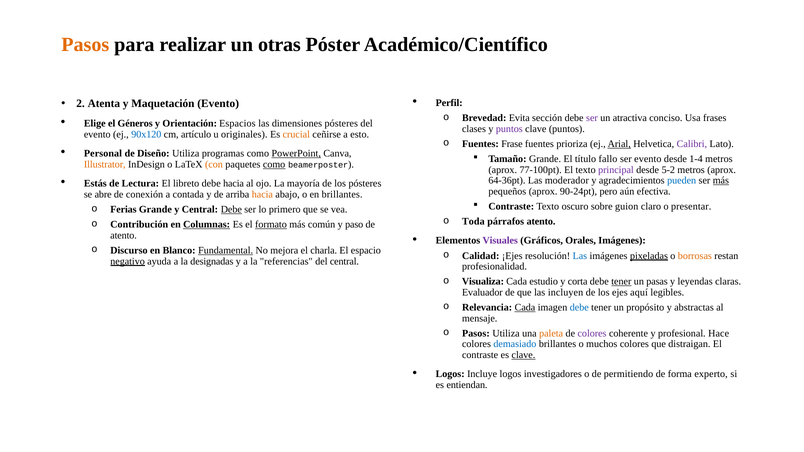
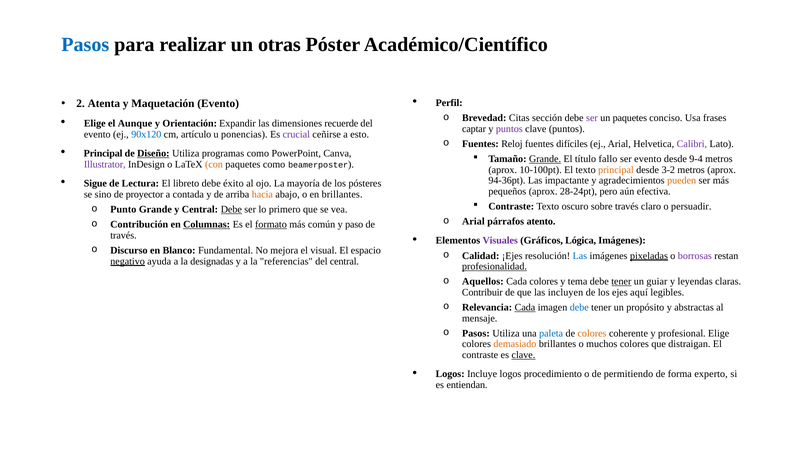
Pasos colour: orange -> blue (85, 45)
Evita: Evita -> Citas (519, 118)
un atractiva: atractiva -> paquetes (630, 118)
Géneros: Géneros -> Aunque (135, 124)
Espacios: Espacios -> Expandir (237, 124)
dimensiones pósteres: pósteres -> recuerde (341, 124)
clases: clases -> captar (474, 129)
originales: originales -> ponencias (244, 134)
crucial colour: orange -> purple (296, 134)
Frase: Frase -> Reloj (512, 144)
prioriza: prioriza -> difíciles (572, 144)
Arial underline: present -> none (619, 144)
Personal: Personal -> Principal (103, 154)
Diseño underline: none -> present (153, 154)
PowerPoint underline: present -> none (296, 154)
Grande underline: none -> present (545, 159)
1-4: 1-4 -> 9-4 (696, 159)
Illustrator colour: orange -> purple (105, 165)
como underline: present -> none (274, 165)
77-100pt: 77-100pt -> 10-100pt (541, 170)
principal colour: purple -> orange (616, 170)
5-2: 5-2 -> 3-2 (668, 170)
64-36pt: 64-36pt -> 94-36pt (507, 181)
moderador: moderador -> impactante (567, 181)
pueden colour: blue -> orange (682, 181)
más underline: present -> none (721, 181)
Estás: Estás -> Sigue (95, 184)
debe hacia: hacia -> éxito (233, 184)
90-24pt: 90-24pt -> 28-24pt (578, 192)
abre: abre -> sino (103, 195)
conexión: conexión -> proyector (145, 195)
sobre guion: guion -> través (627, 207)
presentar: presentar -> persuadir (691, 207)
Ferias: Ferias -> Punto (123, 210)
o Toda: Toda -> Arial (473, 222)
atento: atento -> través (123, 235)
Orales: Orales -> Lógica (581, 241)
Fundamental underline: present -> none (226, 251)
charla: charla -> visual (324, 251)
borrosas colour: orange -> purple (695, 256)
profesionalidad underline: none -> present (494, 267)
Visualiza: Visualiza -> Aquellos (483, 282)
Cada estudio: estudio -> colores (544, 282)
corta: corta -> tema (578, 282)
pasas: pasas -> guiar (657, 282)
Evaluador: Evaluador -> Contribuir (482, 293)
paleta colour: orange -> blue (551, 333)
colores colour: purple -> orange (592, 333)
profesional Hace: Hace -> Elige (719, 333)
demasiado colour: blue -> orange (515, 344)
investigadores: investigadores -> procedimiento (553, 374)
